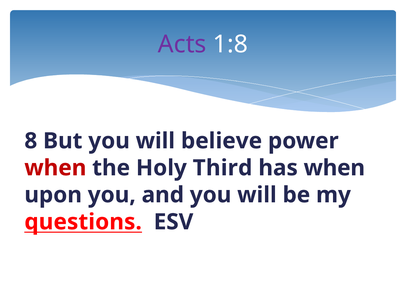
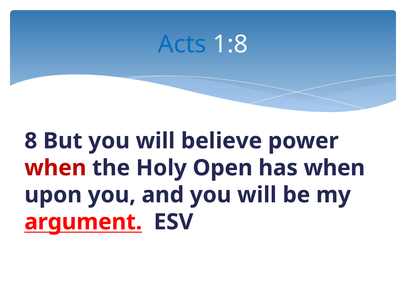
Acts colour: purple -> blue (182, 45)
Third: Third -> Open (223, 168)
questions: questions -> argument (83, 222)
